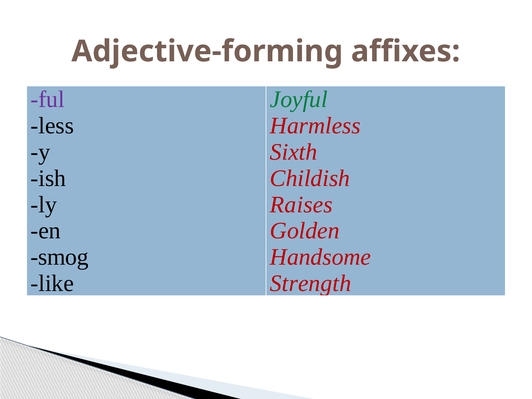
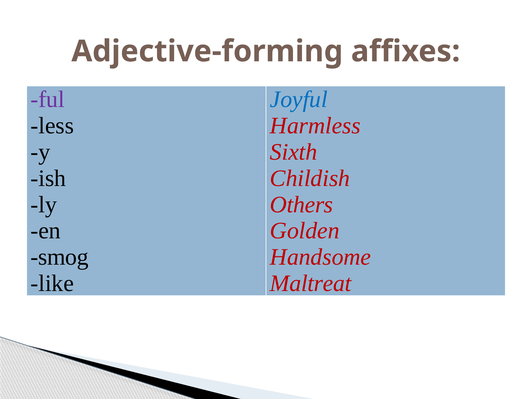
Joyful colour: green -> blue (299, 99)
Raises: Raises -> Others (302, 205)
Strength: Strength -> Maltreat (311, 283)
